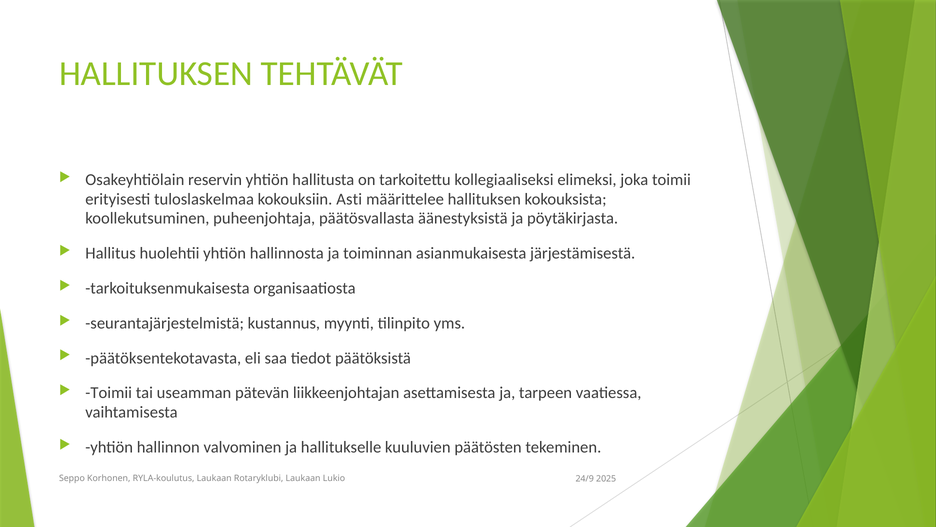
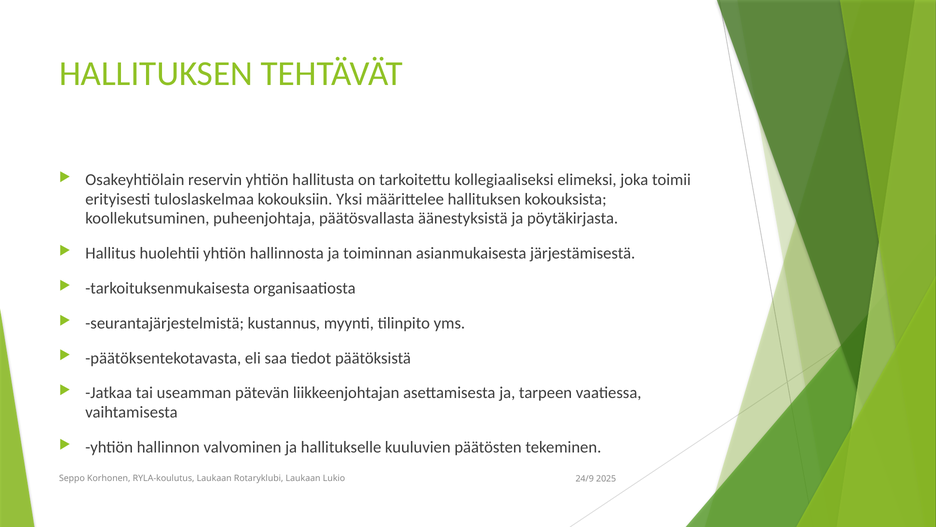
Asti: Asti -> Yksi (349, 199)
Toimii: Toimii -> Jatkaa (109, 393)
